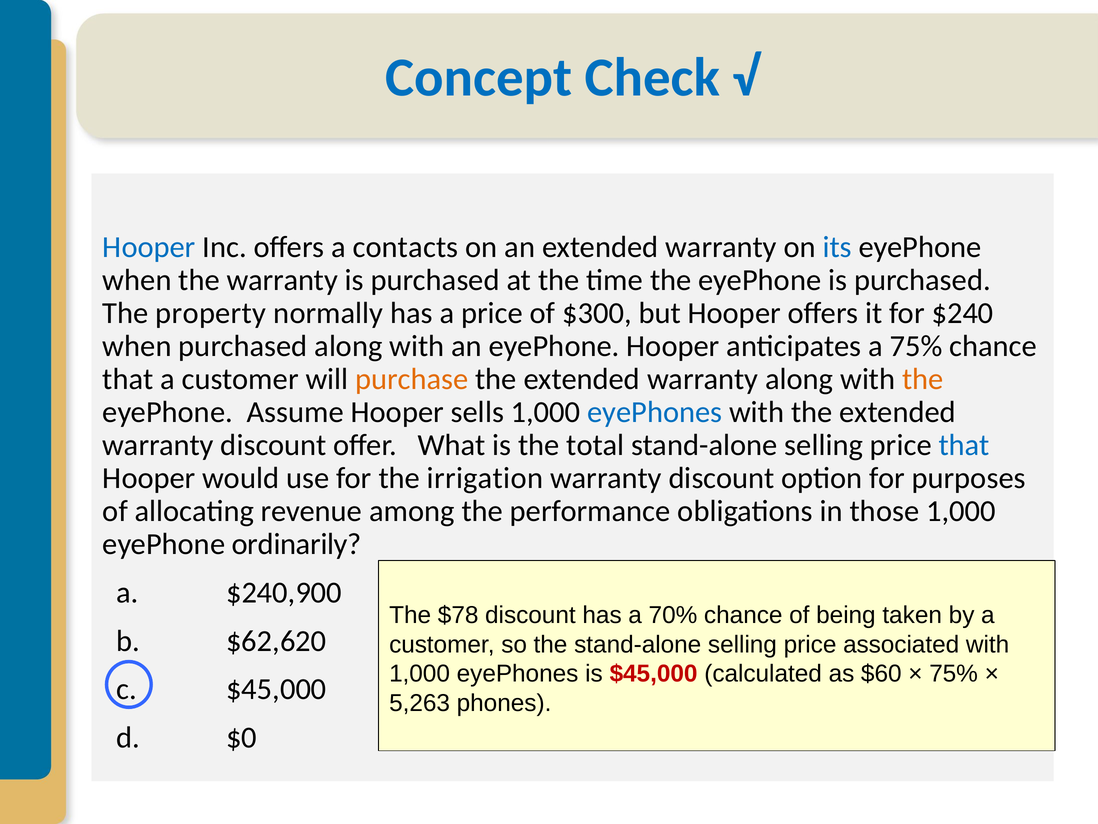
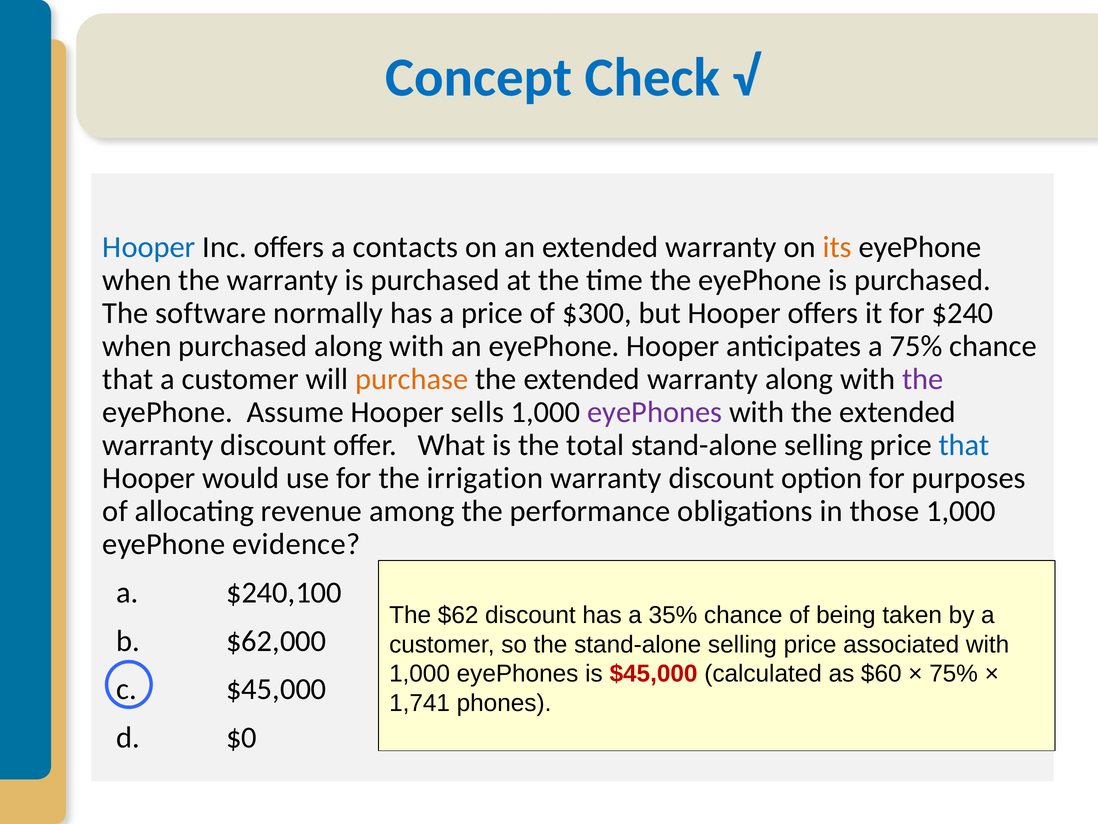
its colour: blue -> orange (837, 247)
property: property -> software (211, 313)
the colour: orange -> purple (923, 379)
eyePhones colour: blue -> purple (655, 412)
ordinarily: ordinarily -> evidence (296, 544)
$240,900: $240,900 -> $240,100 (284, 592)
$78: $78 -> $62 (458, 615)
70%: 70% -> 35% (673, 615)
$62,620: $62,620 -> $62,000 (276, 641)
5,263: 5,263 -> 1,741 (420, 703)
